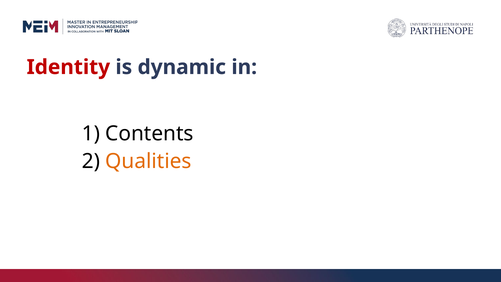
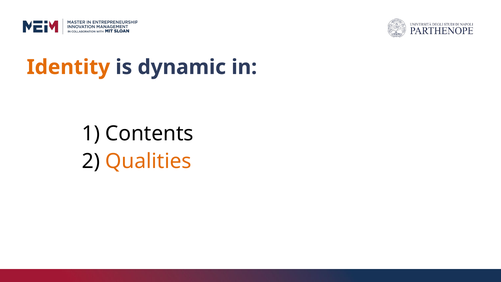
Identity colour: red -> orange (68, 67)
